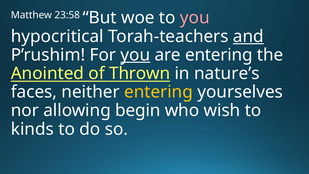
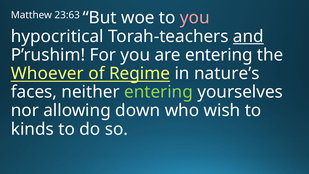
23:58: 23:58 -> 23:63 (67, 15)
you underline: present -> none (135, 55)
Anointed: Anointed -> Whoever (47, 73)
Thrown: Thrown -> Regime (140, 73)
entering colour: yellow -> light green (158, 92)
begin: begin -> down (138, 110)
